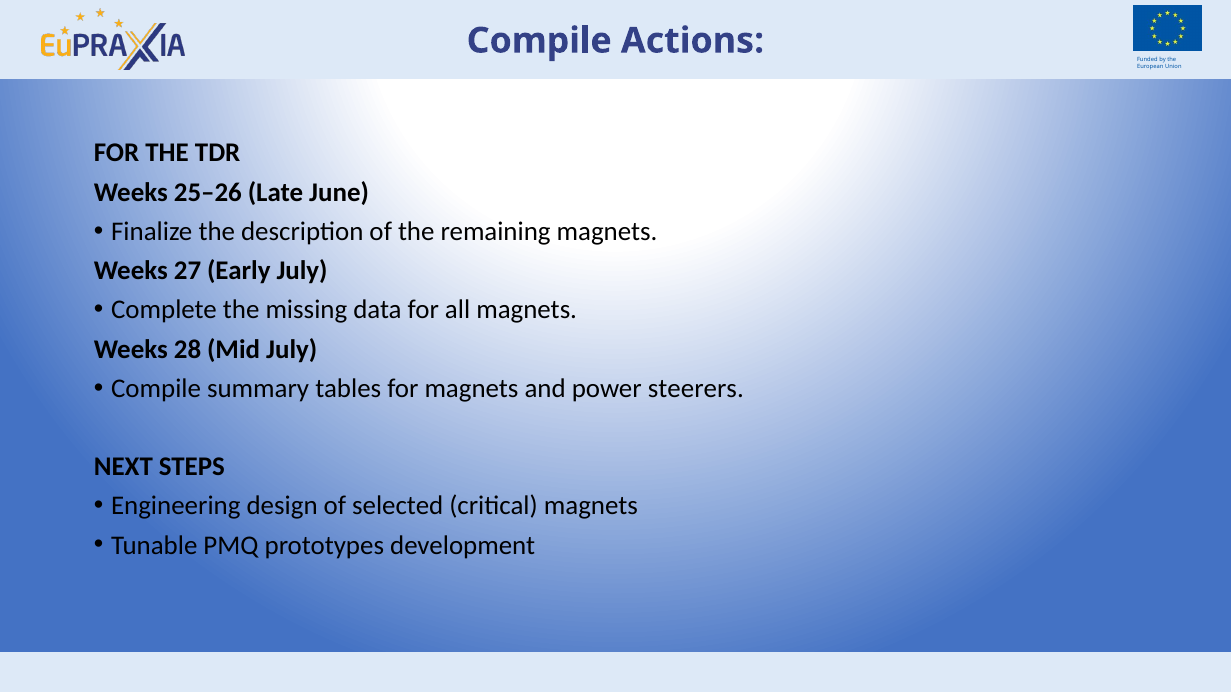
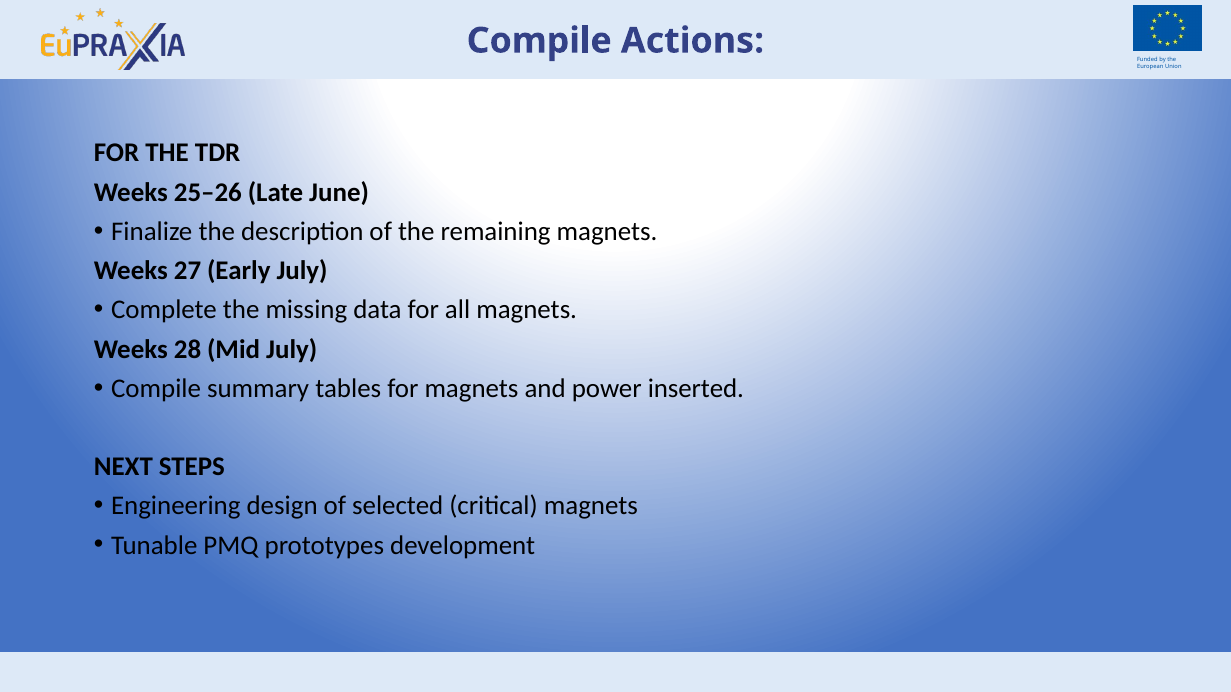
steerers: steerers -> inserted (696, 389)
